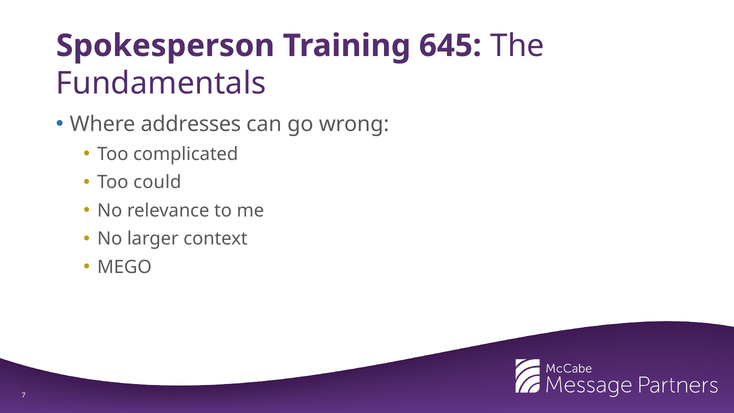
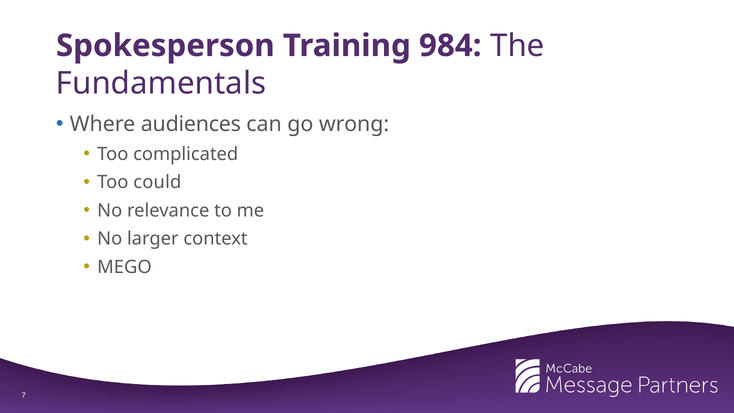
645: 645 -> 984 (450, 46)
addresses: addresses -> audiences (191, 124)
